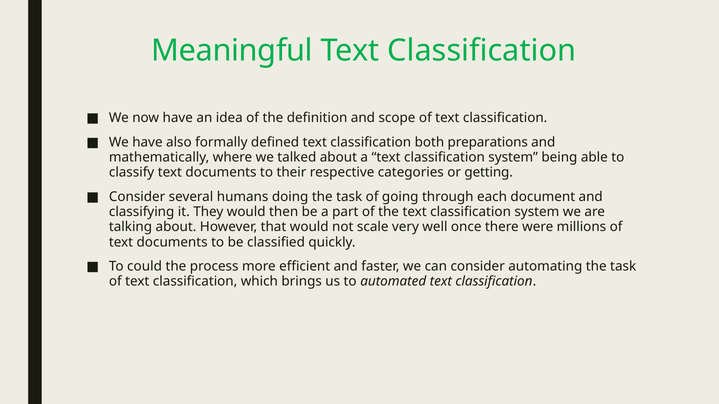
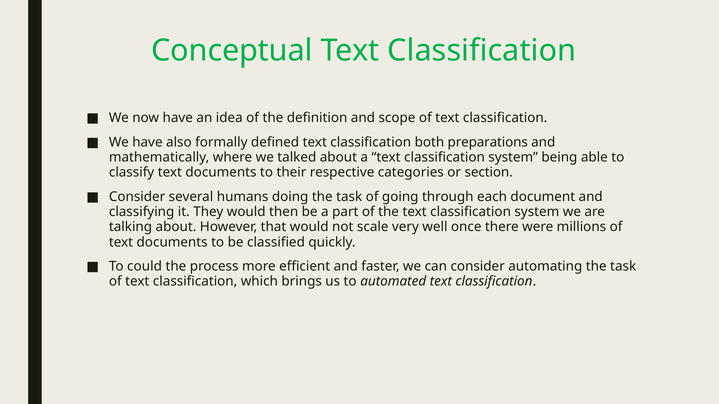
Meaningful: Meaningful -> Conceptual (232, 51)
getting: getting -> section (489, 173)
